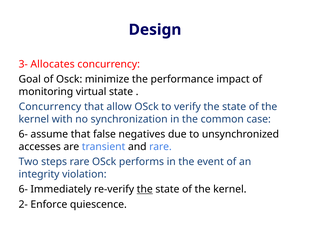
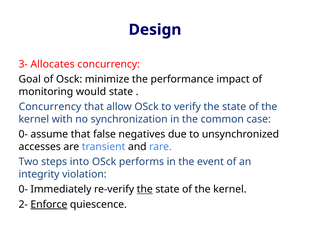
virtual: virtual -> would (91, 92)
6-: 6- -> 0- (23, 135)
steps rare: rare -> into (79, 162)
6-: 6- -> 0- (23, 190)
Enforce underline: none -> present (49, 205)
